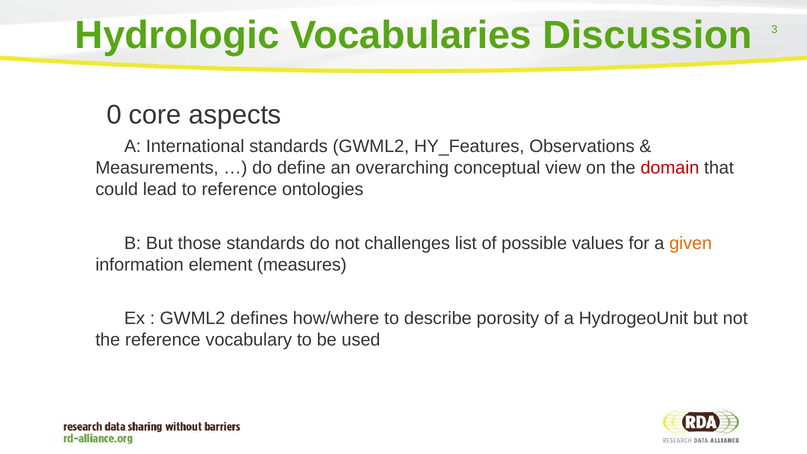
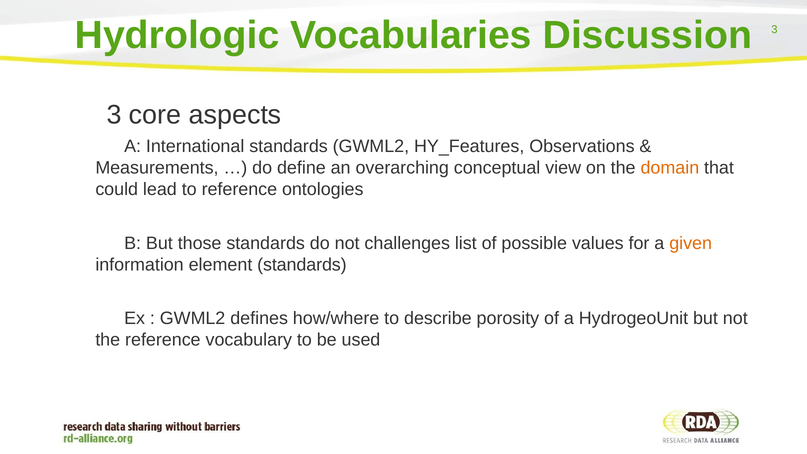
0: 0 -> 3 (114, 115)
domain colour: red -> orange (670, 168)
element measures: measures -> standards (302, 265)
